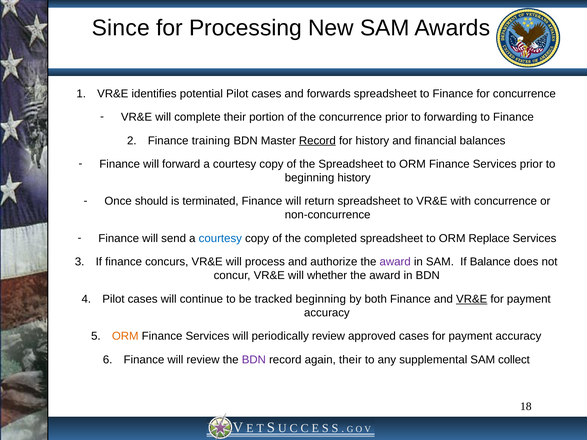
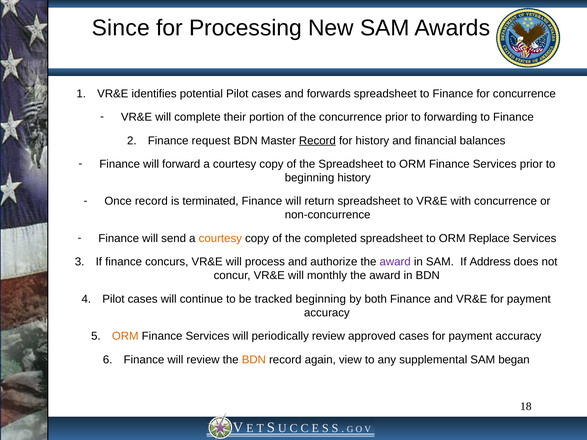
training: training -> request (211, 141)
Once should: should -> record (151, 201)
courtesy colour: blue -> orange (220, 238)
Balance: Balance -> Address (490, 262)
whether: whether -> monthly (327, 276)
VR&E underline: present -> none (472, 299)
BDN colour: purple -> orange (254, 360)
again their: their -> view (350, 360)
collect: collect -> began (514, 360)
